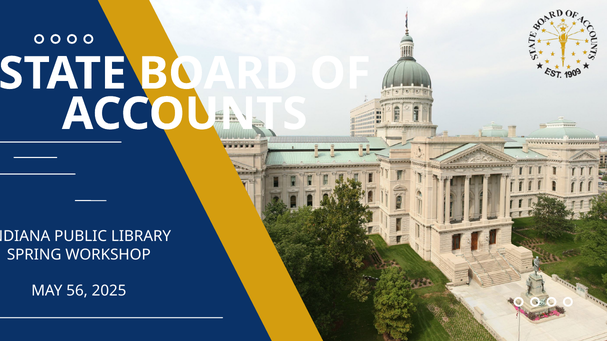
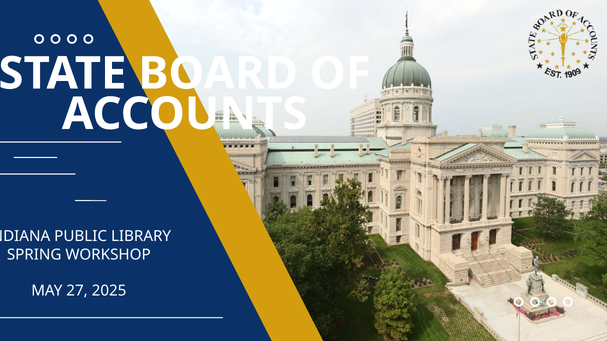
56: 56 -> 27 (77, 291)
